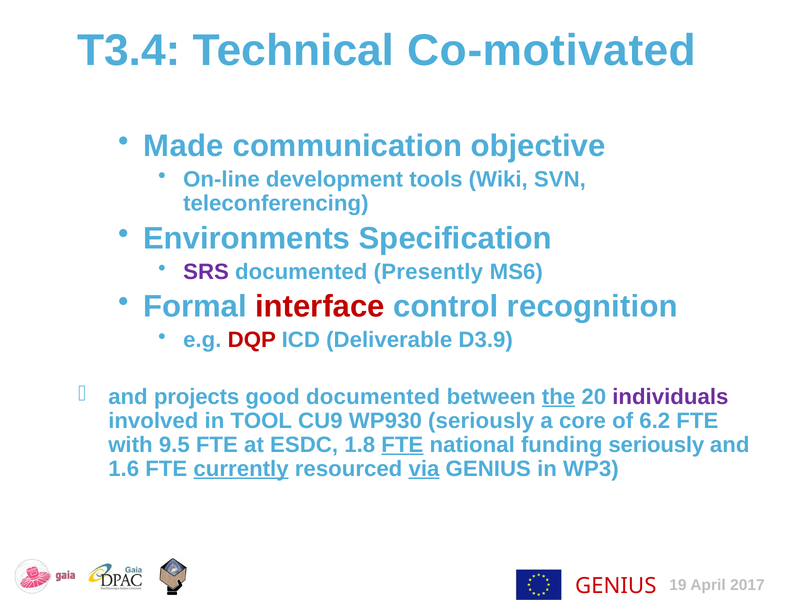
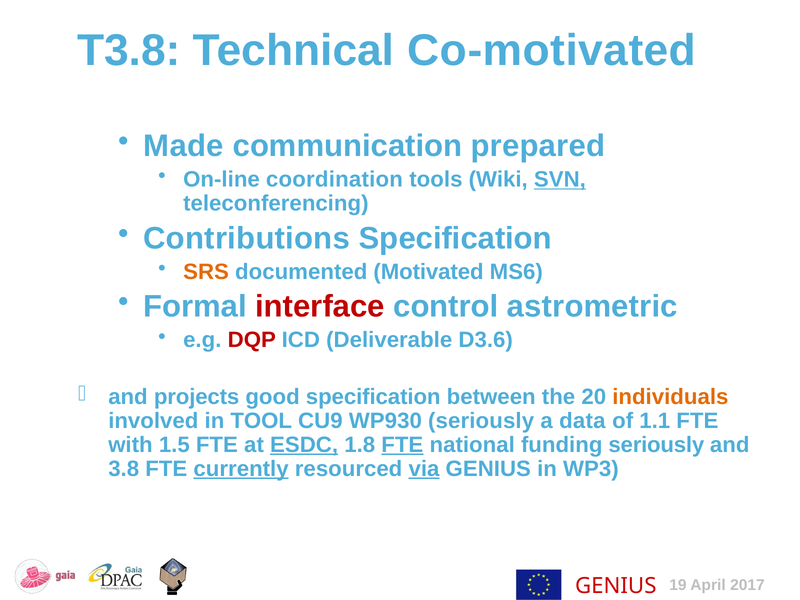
T3.4: T3.4 -> T3.8 (129, 50)
objective: objective -> prepared (538, 146)
development: development -> coordination (334, 179)
SVN underline: none -> present (560, 179)
Environments: Environments -> Contributions (247, 238)
SRS colour: purple -> orange (206, 272)
Presently: Presently -> Motivated (429, 272)
recognition: recognition -> astrometric (592, 307)
D3.9: D3.9 -> D3.6 (486, 340)
good documented: documented -> specification (373, 397)
the underline: present -> none (559, 397)
individuals colour: purple -> orange (670, 397)
core: core -> data (582, 421)
6.2: 6.2 -> 1.1 (655, 421)
9.5: 9.5 -> 1.5 (174, 445)
ESDC underline: none -> present (304, 445)
1.6: 1.6 -> 3.8 (124, 469)
